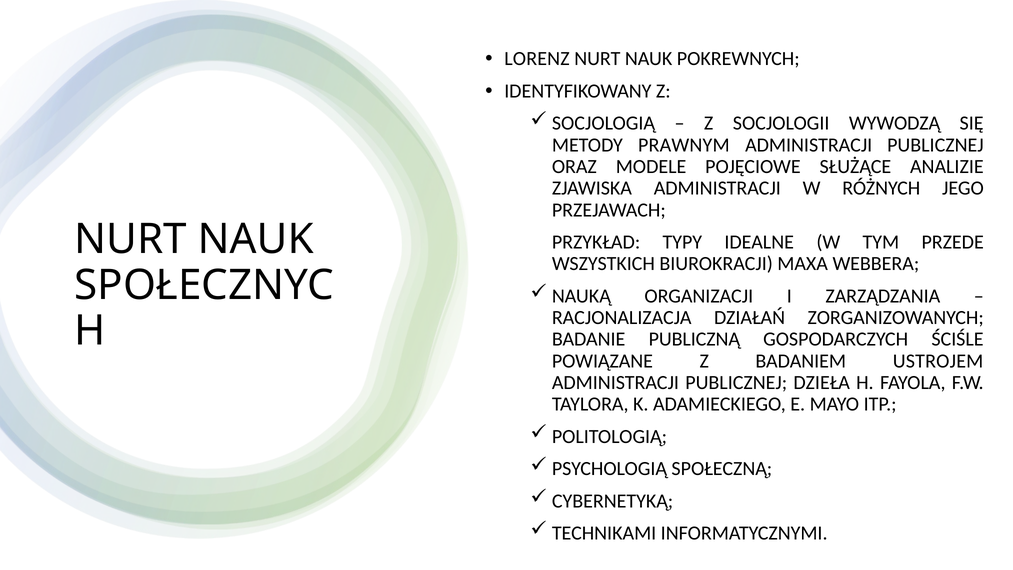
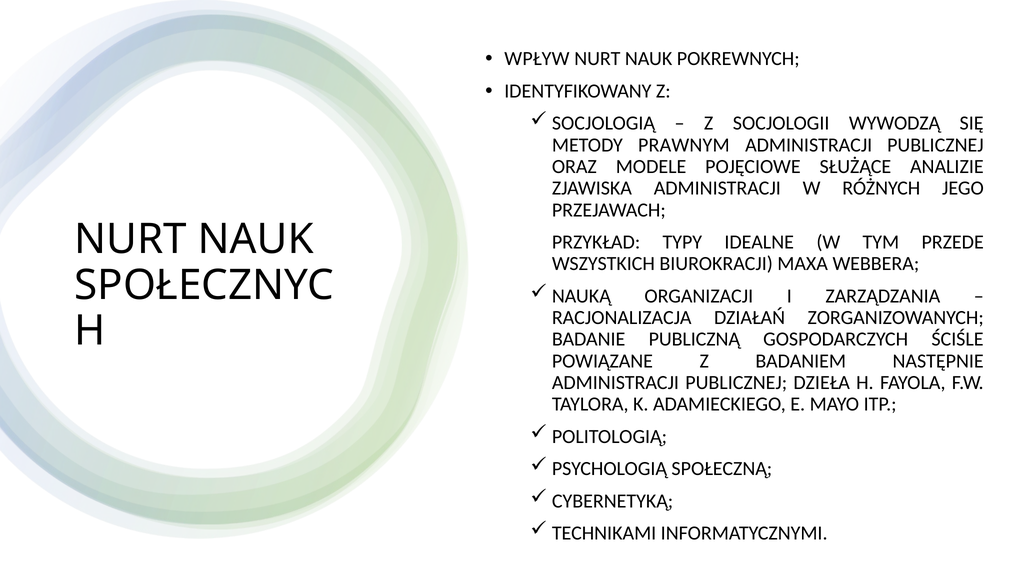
LORENZ: LORENZ -> WPŁYW (537, 59)
USTROJEM: USTROJEM -> NASTĘPNIE (938, 361)
